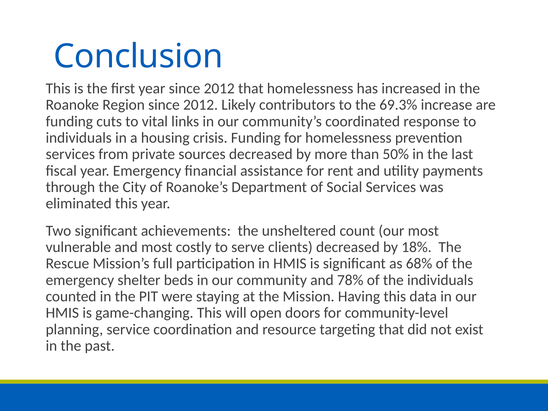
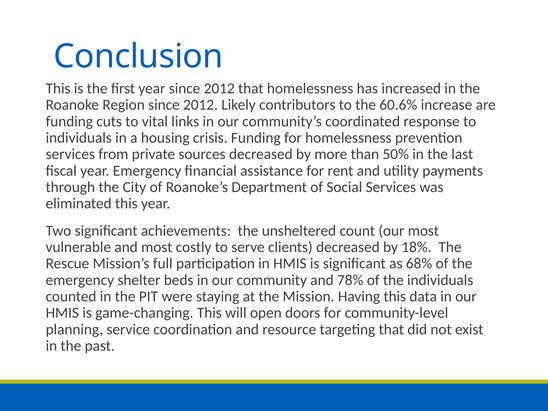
69.3%: 69.3% -> 60.6% (398, 105)
